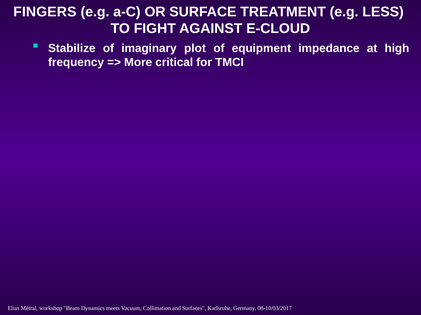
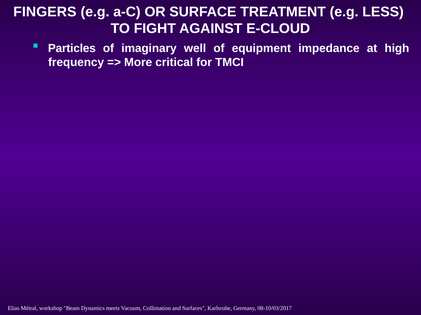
Stabilize: Stabilize -> Particles (72, 49)
plot: plot -> well (195, 49)
